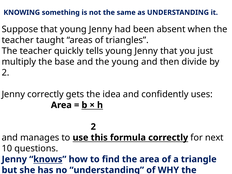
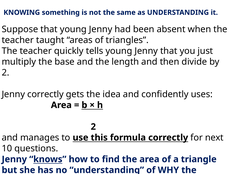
the young: young -> length (125, 62)
